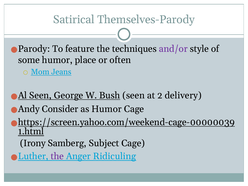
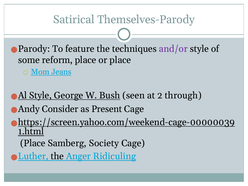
some humor: humor -> reform (57, 60)
or often: often -> place (120, 60)
Seen: Seen -> Style (40, 95)
delivery: delivery -> through (183, 95)
as Humor: Humor -> Present (107, 109)
Irony: Irony -> Place (33, 143)
Subject: Subject -> Society (104, 143)
the colour: purple -> black (57, 156)
